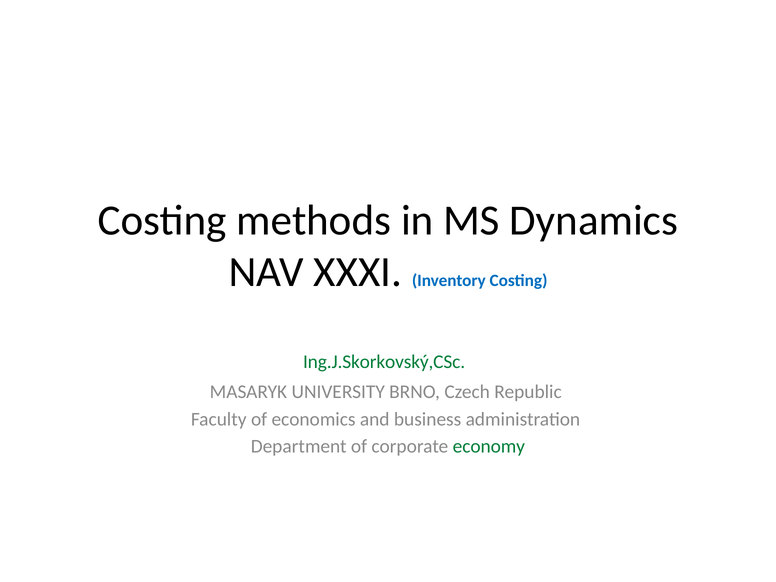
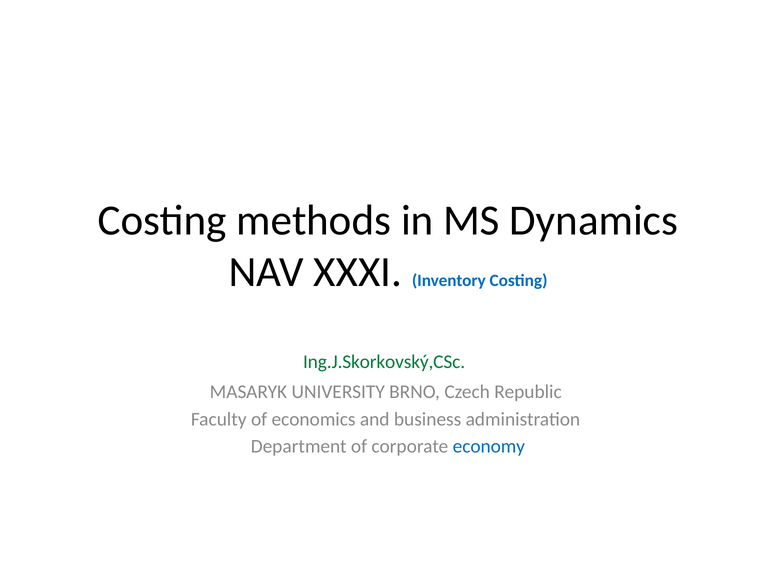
economy colour: green -> blue (489, 446)
